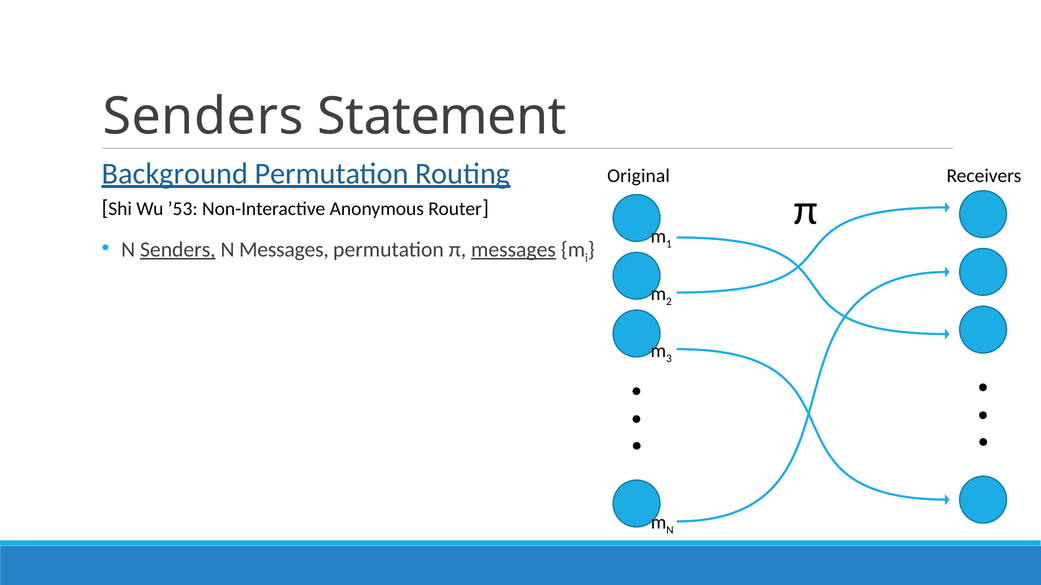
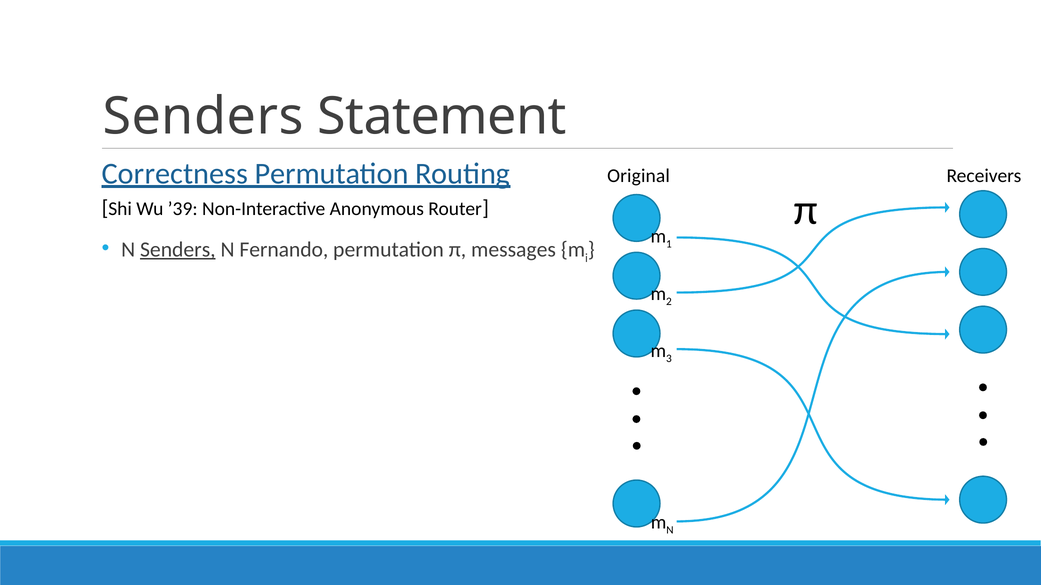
Background: Background -> Correctness (175, 174)
’53: ’53 -> ’39 (183, 209)
N Messages: Messages -> Fernando (284, 250)
messages underline: present -> none (514, 250)
